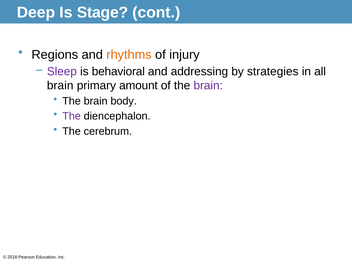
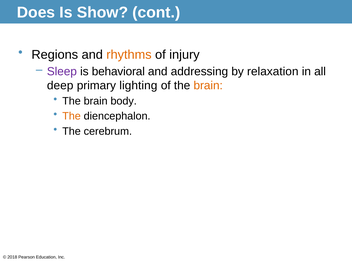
Deep: Deep -> Does (36, 13)
Stage: Stage -> Show (102, 13)
strategies: strategies -> relaxation (273, 72)
brain: brain -> deep (60, 86)
amount: amount -> lighting (138, 86)
brain colour: purple -> orange (208, 86)
The colour: purple -> orange (72, 116)
